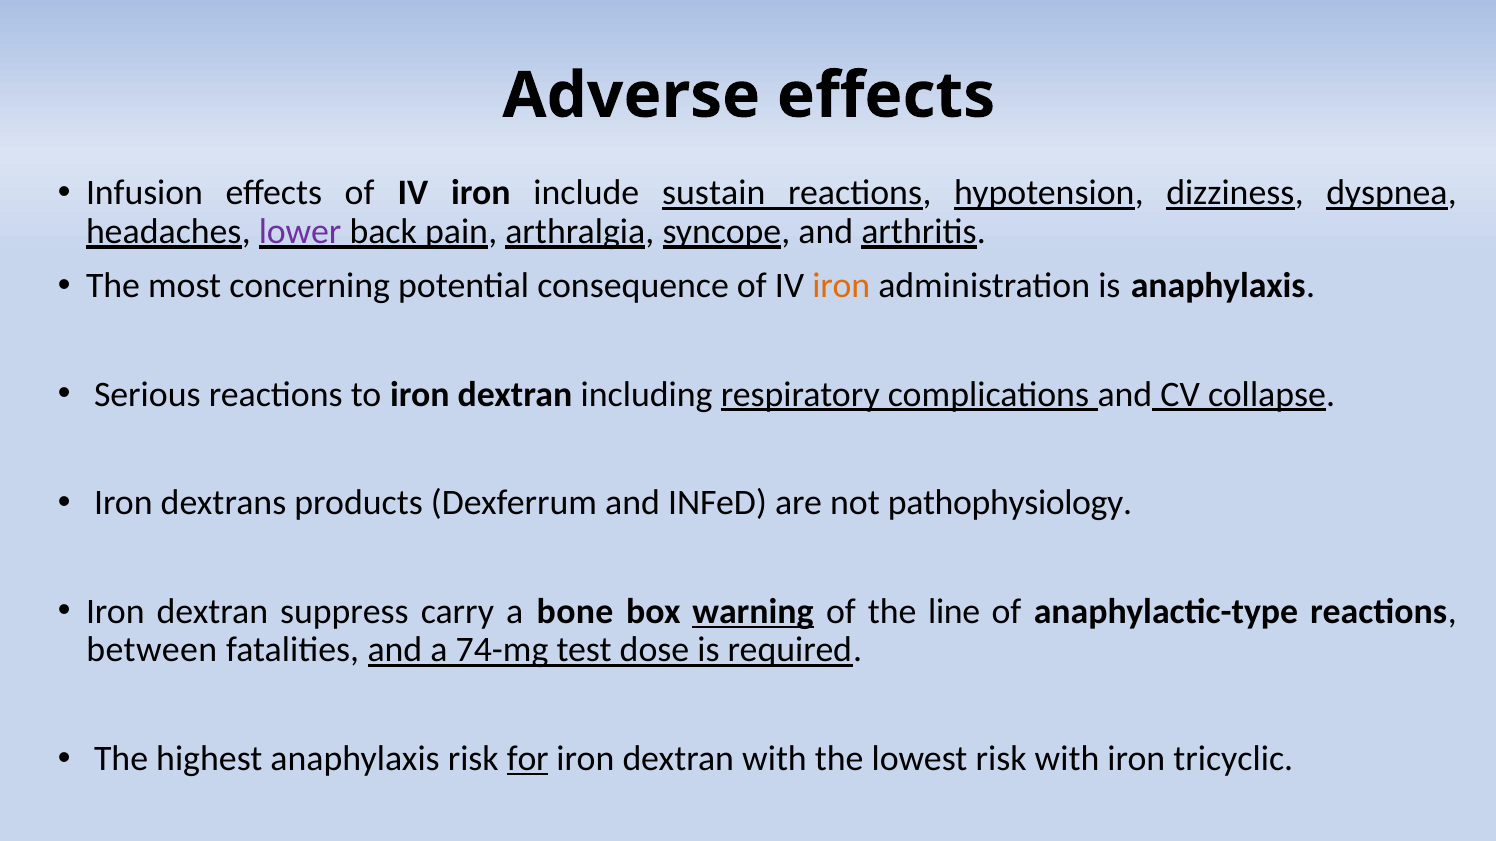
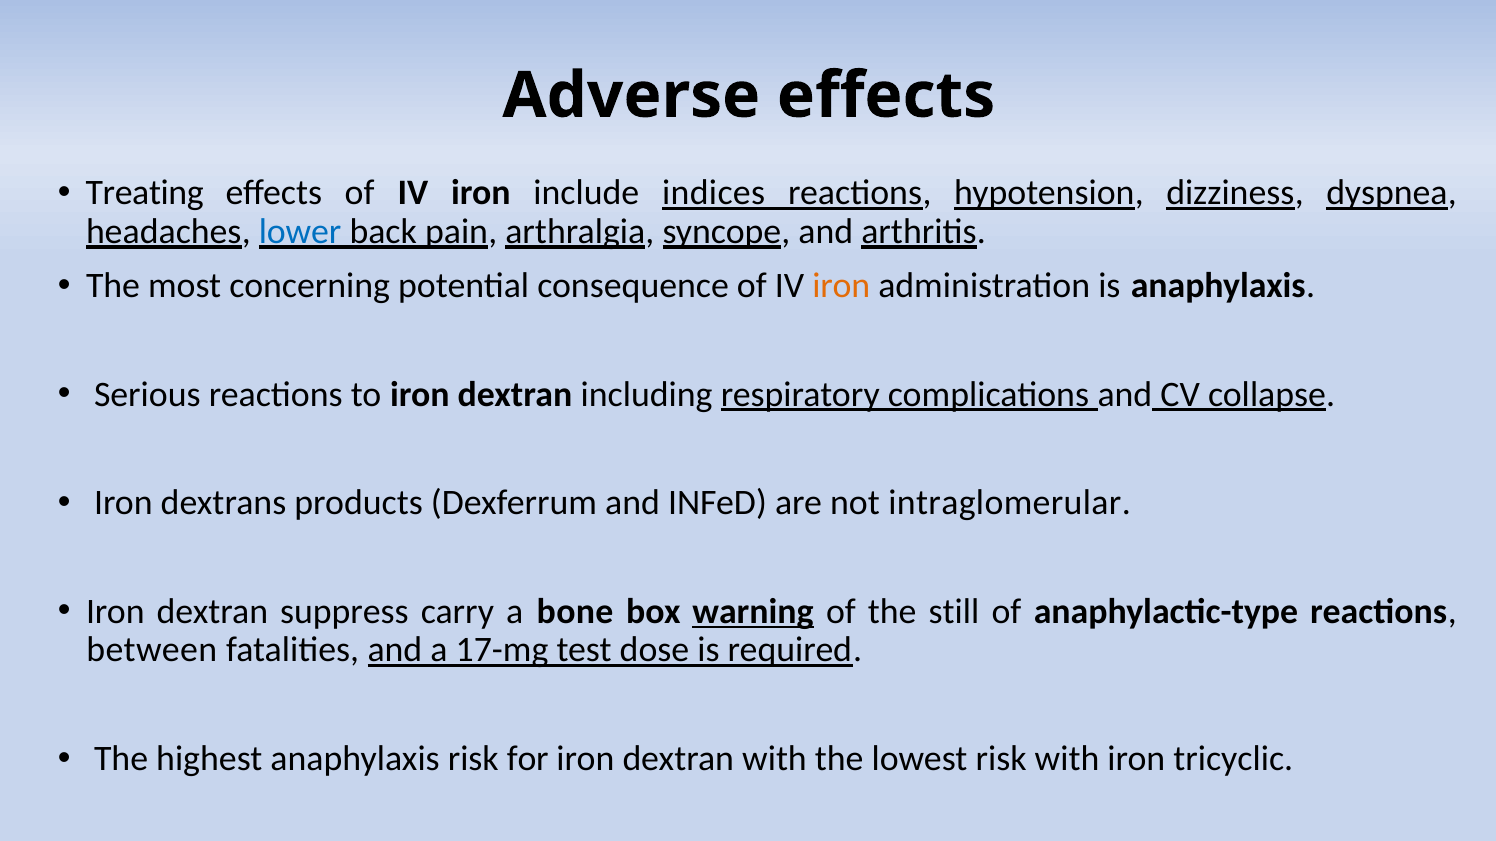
Infusion: Infusion -> Treating (145, 193)
sustain: sustain -> indices (714, 193)
lower colour: purple -> blue (300, 232)
pathophysiology: pathophysiology -> intraglomerular (1010, 503)
line: line -> still (954, 612)
74-mg: 74-mg -> 17-mg (502, 650)
for underline: present -> none (528, 759)
